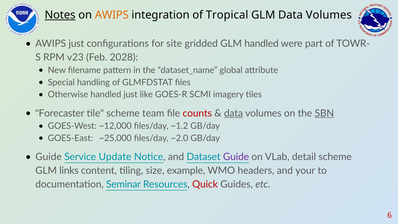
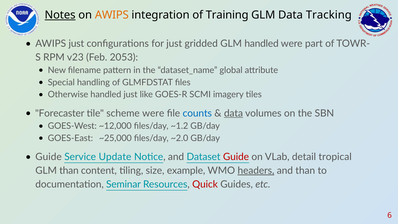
Tropical: Tropical -> Training (227, 15)
GLM Data Volumes: Volumes -> Tracking (329, 15)
for site: site -> just (174, 44)
2028: 2028 -> 2053 (124, 57)
scheme team: team -> were (153, 113)
counts colour: red -> blue (197, 113)
SBN underline: present -> none (324, 113)
Guide colour: purple -> red (236, 157)
detail scheme: scheme -> tropical (335, 157)
GLM links: links -> than (69, 171)
headers underline: none -> present (256, 171)
and your: your -> than (305, 171)
